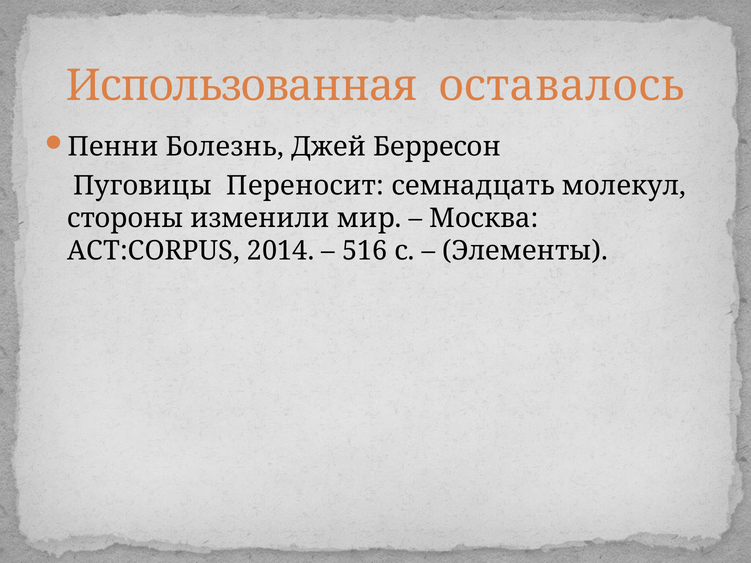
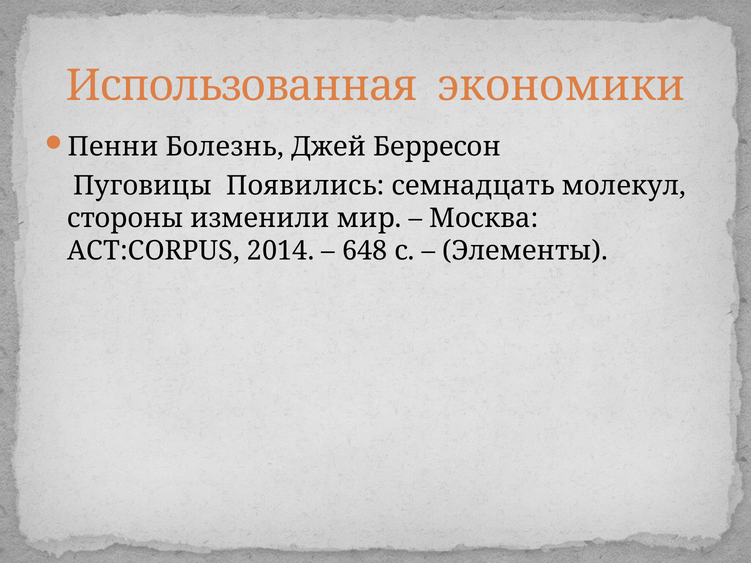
оставалось: оставалось -> экономики (562, 86)
Переносит: Переносит -> Появились (305, 186)
516: 516 -> 648 (365, 251)
